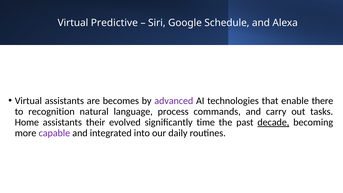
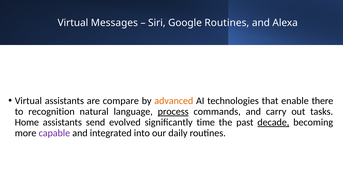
Predictive: Predictive -> Messages (114, 23)
Google Schedule: Schedule -> Routines (227, 23)
becomes: becomes -> compare (121, 101)
advanced colour: purple -> orange (174, 101)
process underline: none -> present (173, 112)
their: their -> send (96, 122)
